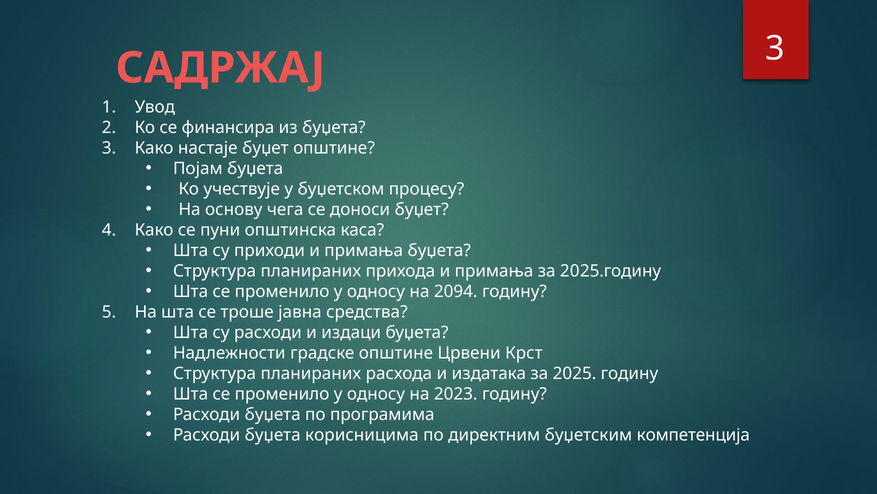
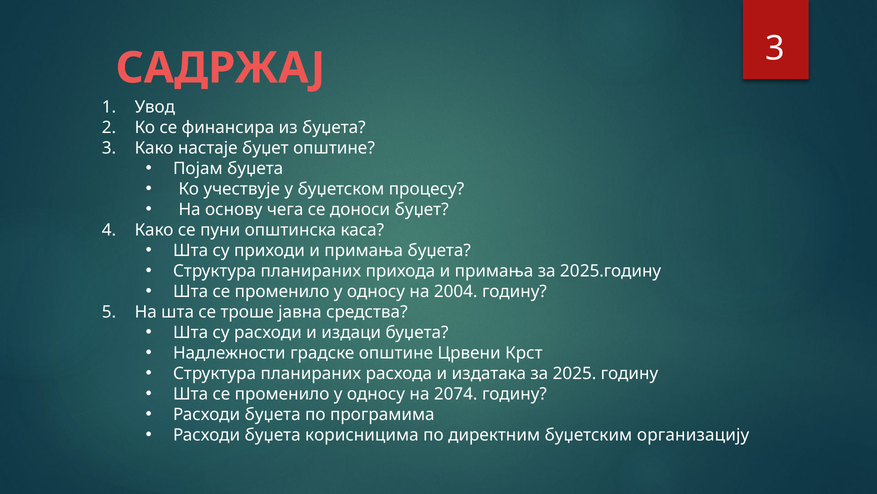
2094: 2094 -> 2004 (456, 291)
2023: 2023 -> 2074 (456, 394)
компетенција: компетенција -> организацију (693, 435)
